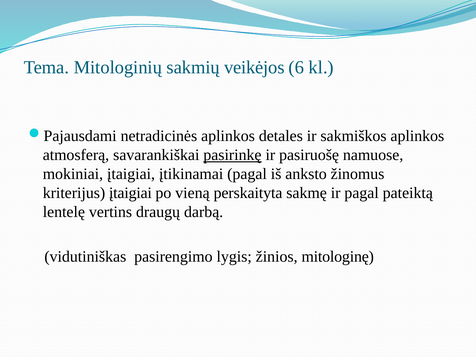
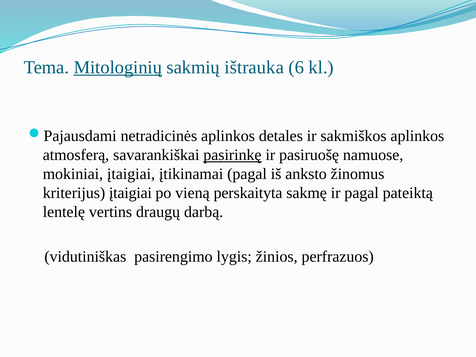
Mitologinių underline: none -> present (118, 67)
veikėjos: veikėjos -> ištrauka (254, 67)
mitologinę: mitologinę -> perfrazuos (338, 257)
